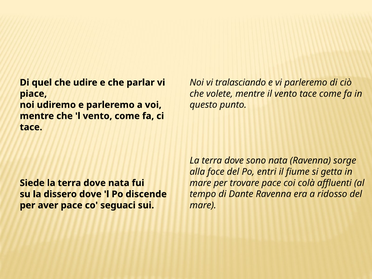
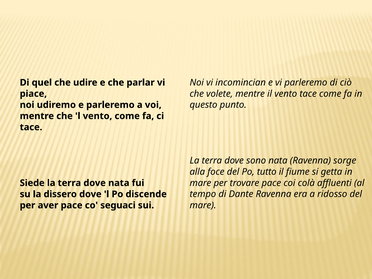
tralasciando: tralasciando -> incomincian (241, 83)
entri: entri -> tutto (267, 172)
